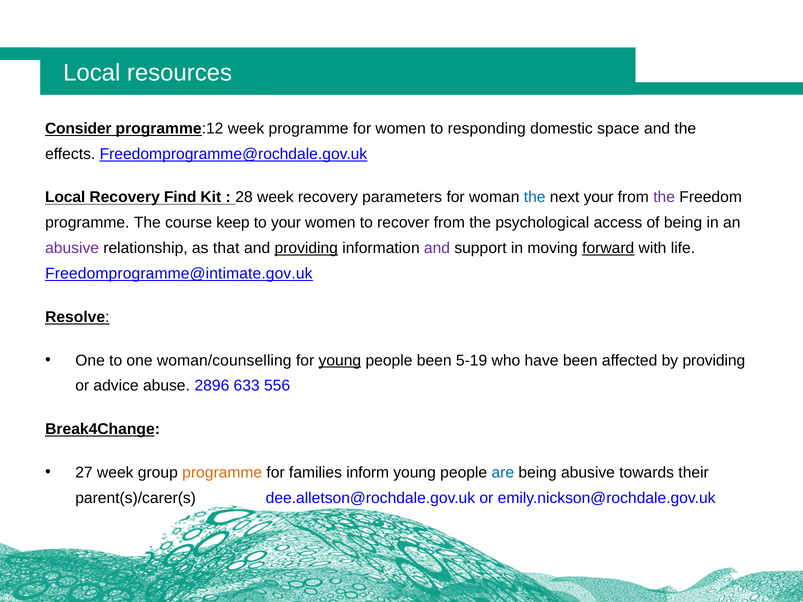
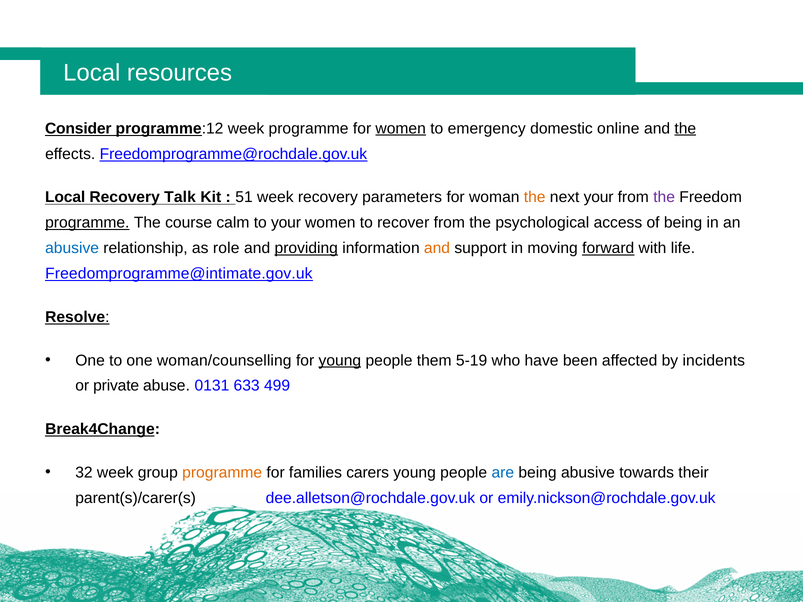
women underline: none -> present (401, 129)
responding: responding -> emergency (487, 129)
space: space -> online (618, 129)
the underline: none -> present (685, 129)
Find: Find -> Talk (180, 197)
28: 28 -> 51 (244, 197)
the colour: blue -> orange (535, 197)
programme underline: none -> present (87, 223)
keep: keep -> calm (233, 223)
abusive colour: purple -> blue (72, 248)
that: that -> role (226, 248)
and colour: purple -> orange (437, 248)
people been: been -> them (434, 361)
by providing: providing -> incidents (714, 361)
advice: advice -> private (116, 386)
2896: 2896 -> 0131 (212, 386)
556: 556 -> 499 (277, 386)
27: 27 -> 32 (84, 473)
inform: inform -> carers (368, 473)
